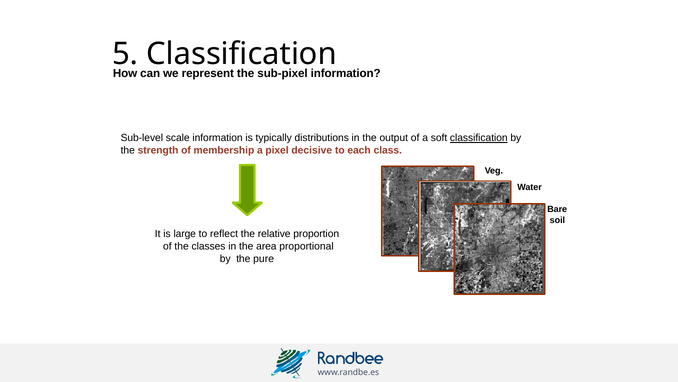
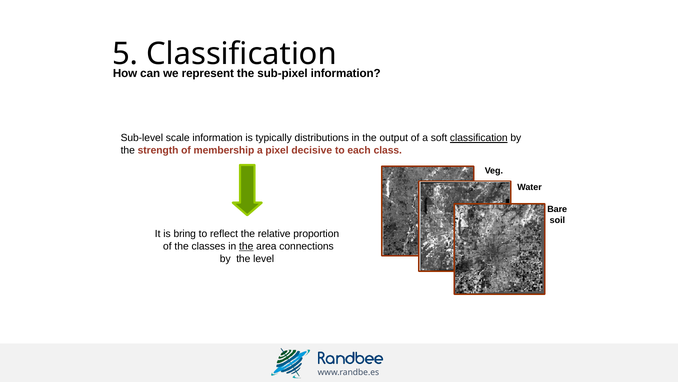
large: large -> bring (185, 234)
the underline: none -> present (246, 246)
proportional: proportional -> connections (307, 246)
pure: pure -> level (264, 258)
